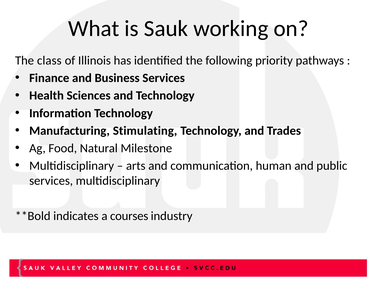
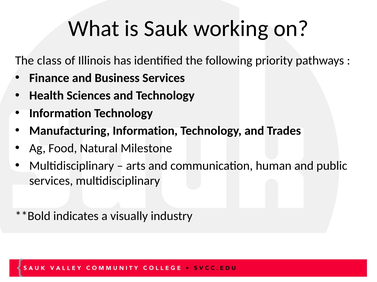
Manufacturing Stimulating: Stimulating -> Information (145, 131)
courses: courses -> visually (129, 216)
